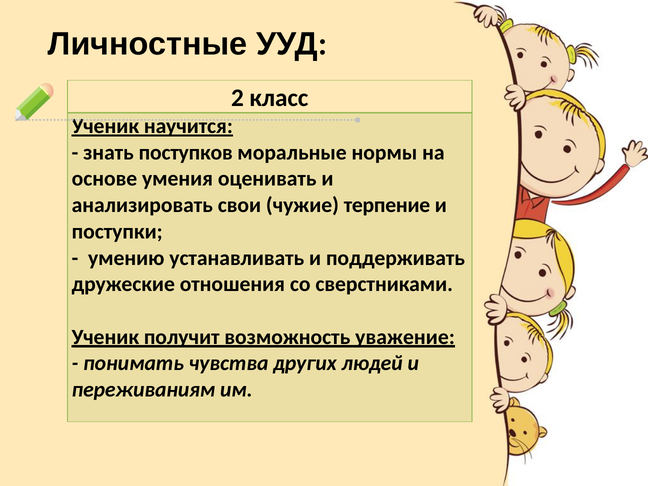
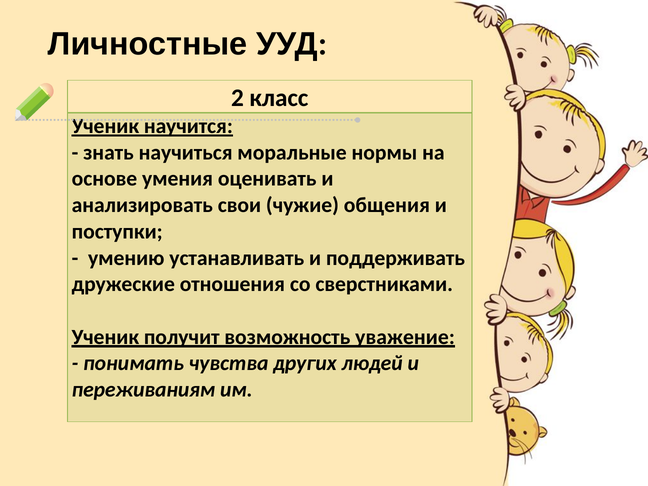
поступков: поступков -> научиться (186, 152)
терпение: терпение -> общения (387, 205)
